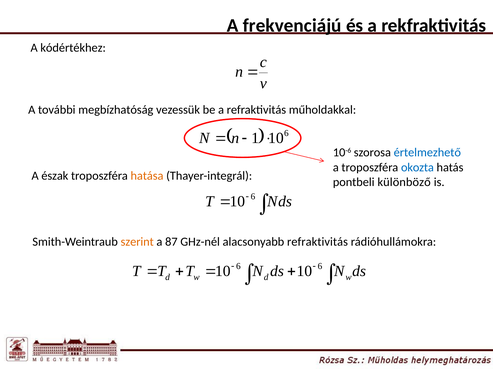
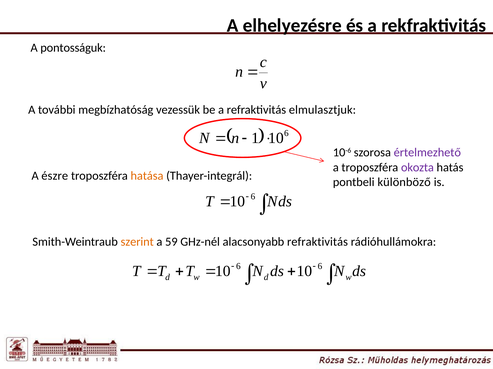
frekvenciájú: frekvenciájú -> elhelyezésre (292, 25)
kódértékhez: kódértékhez -> pontosságuk (73, 48)
műholdakkal: műholdakkal -> elmulasztjuk (322, 110)
értelmezhető colour: blue -> purple (427, 153)
okozta colour: blue -> purple (417, 168)
észak: észak -> észre (55, 176)
87: 87 -> 59 (171, 242)
